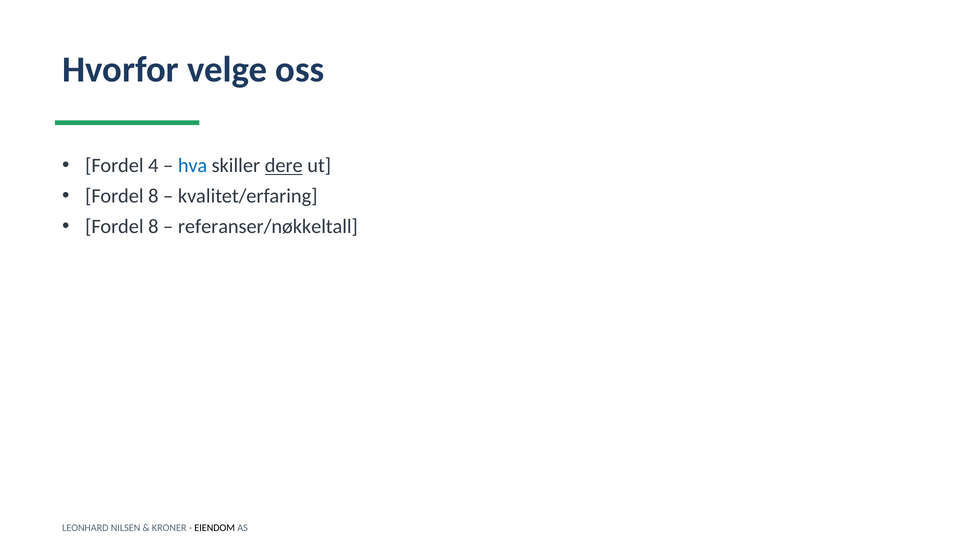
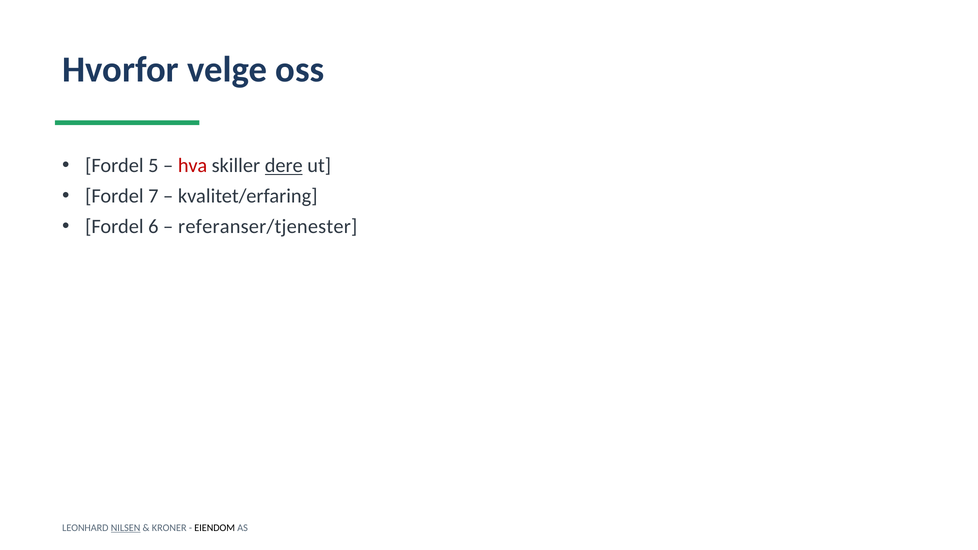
4: 4 -> 5 (153, 166)
hva colour: blue -> red (193, 166)
8: 8 -> 7 (153, 196)
8: 8 -> 6 (153, 227)
referanser/nøkkeltall: referanser/nøkkeltall -> referanser/tjenester (268, 227)
NILSEN underline: none -> present (126, 528)
